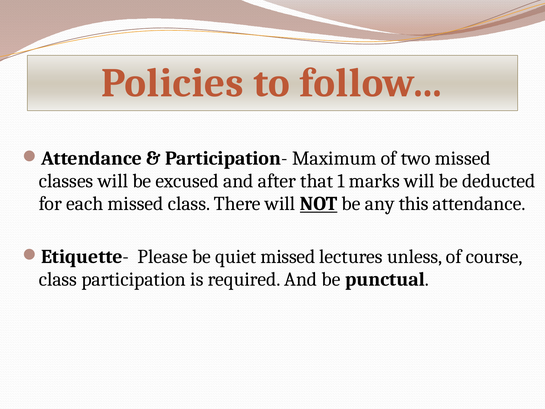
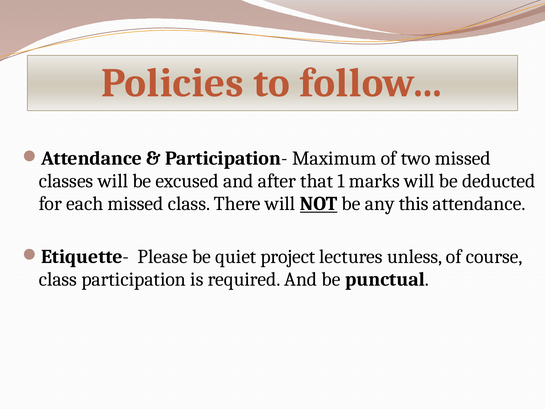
quiet missed: missed -> project (288, 257)
